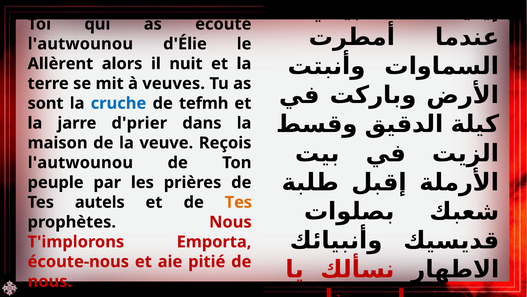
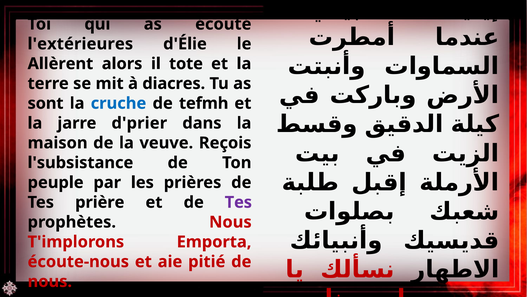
l'autwounou: l'autwounou -> l'extérieures (80, 44)
nuit: nuit -> tote (186, 64)
veuves: veuves -> diacres (174, 83)
l'autwounou: l'autwounou -> l'subsistance (80, 162)
autels: autels -> prière (100, 202)
Tes colour: orange -> purple (238, 202)
